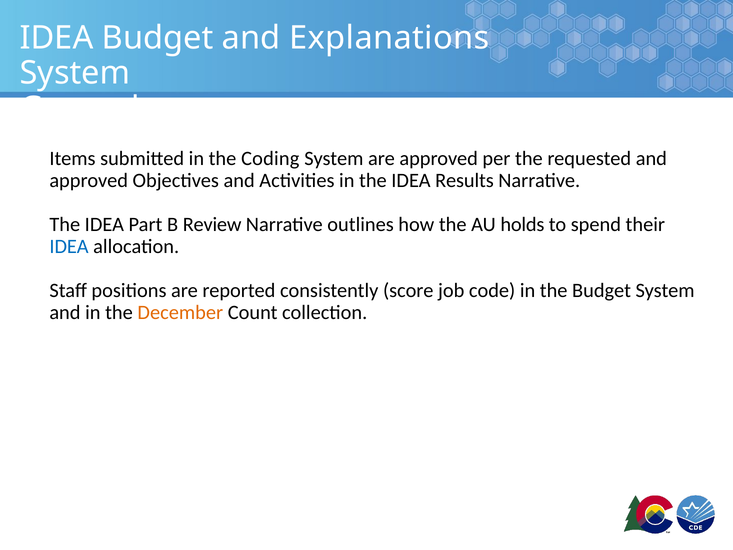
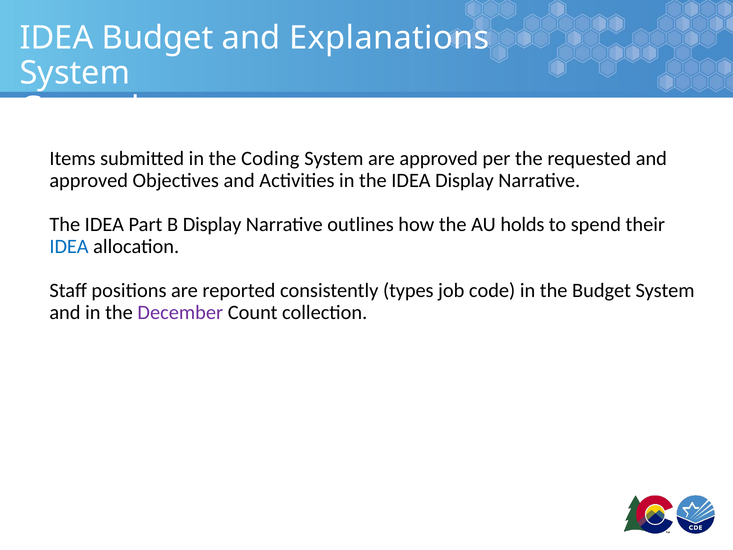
IDEA Results: Results -> Display (464, 180)
B Review: Review -> Display (212, 224)
score: score -> types (408, 290)
December colour: orange -> purple (180, 312)
